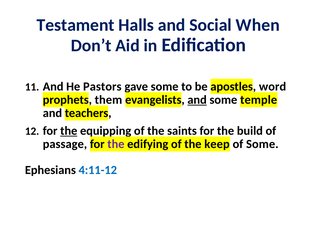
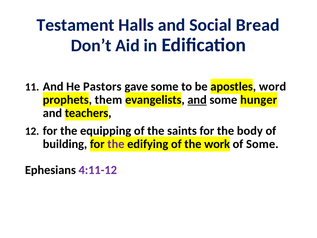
When: When -> Bread (258, 25)
temple: temple -> hunger (259, 100)
the underline: present -> none (69, 131)
build: build -> body (250, 131)
passage: passage -> building (65, 144)
keep: keep -> work (217, 144)
4:11-12 colour: blue -> purple (98, 170)
